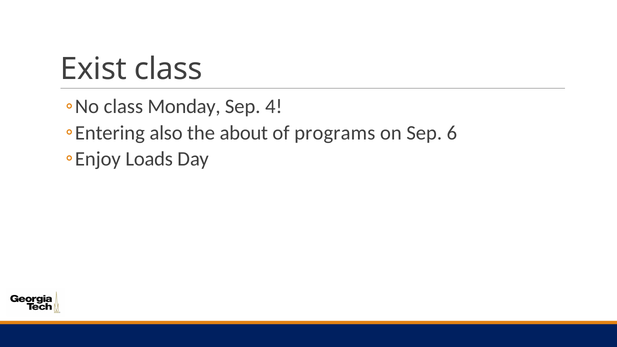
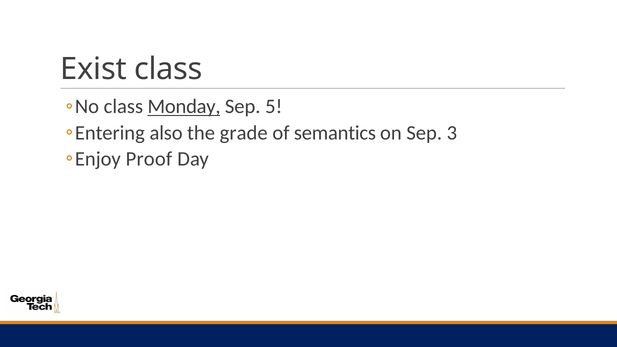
Monday underline: none -> present (184, 107)
4: 4 -> 5 (274, 107)
about: about -> grade (244, 133)
programs: programs -> semantics (335, 133)
6: 6 -> 3 (452, 133)
Loads: Loads -> Proof (149, 159)
